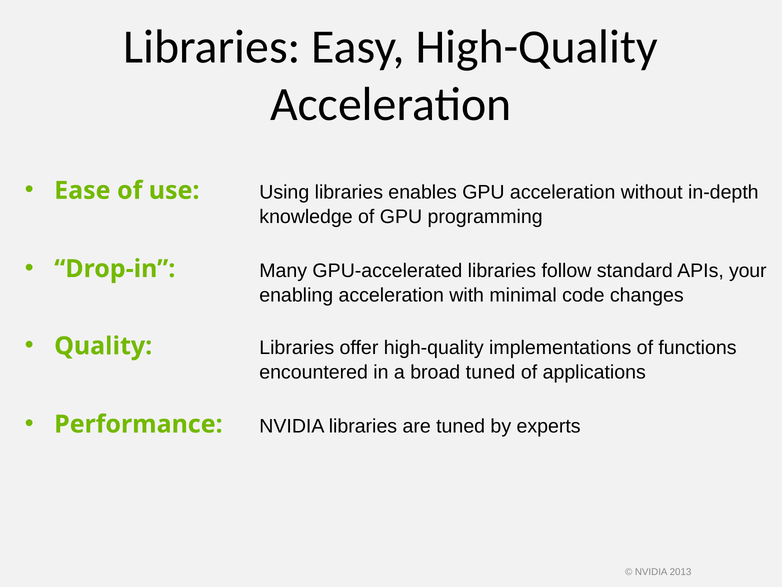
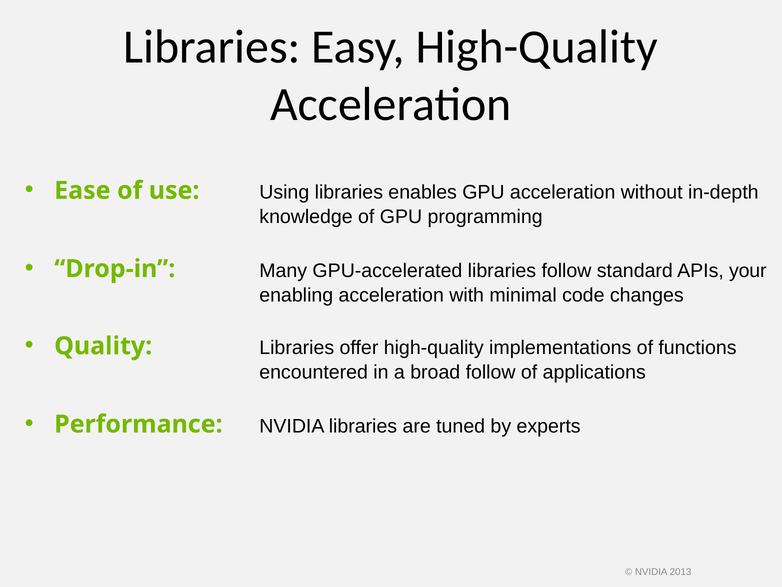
broad tuned: tuned -> follow (491, 372)
